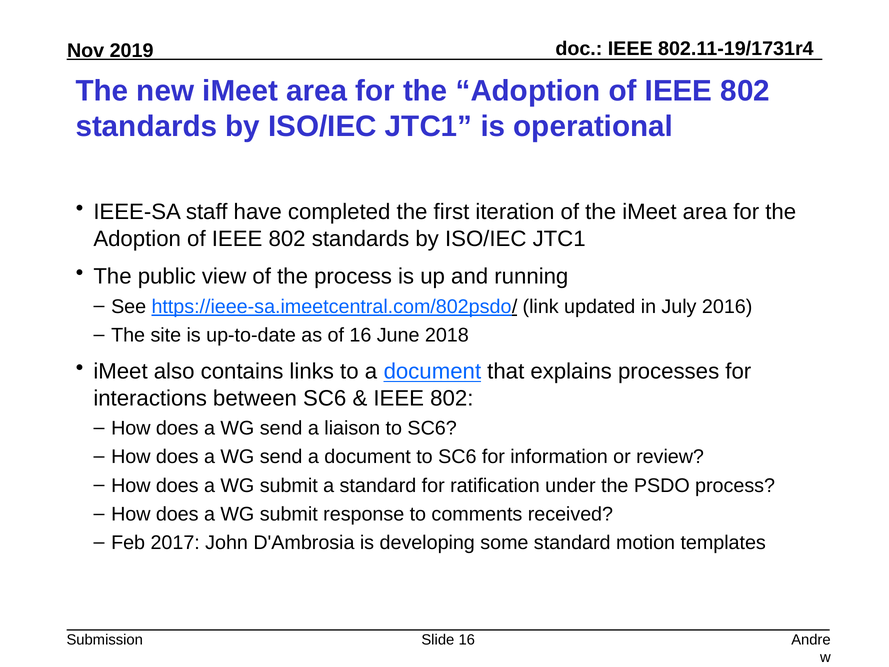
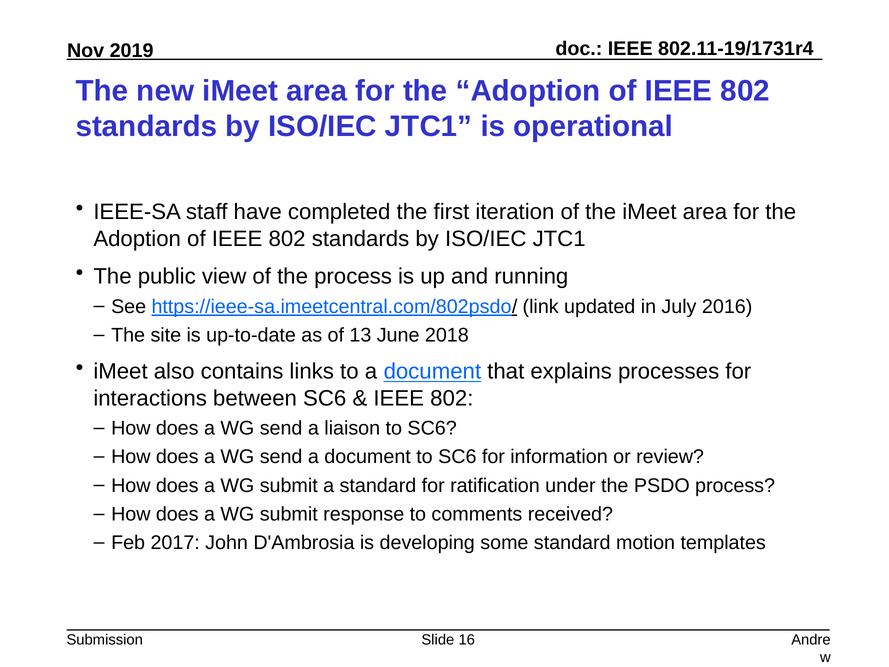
of 16: 16 -> 13 (360, 335)
